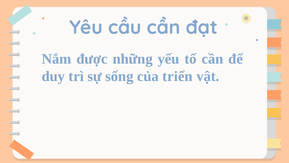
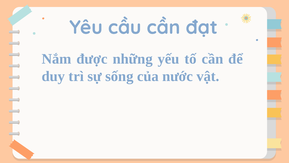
triển: triển -> nước (178, 76)
